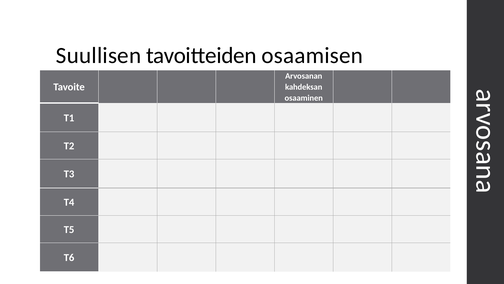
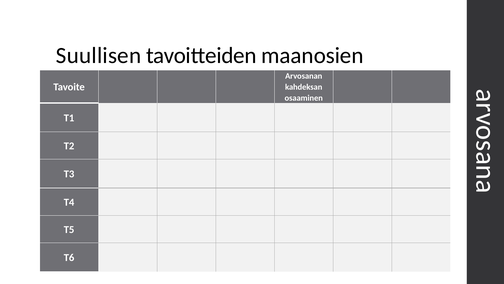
osaamisen: osaamisen -> maanosien (312, 55)
